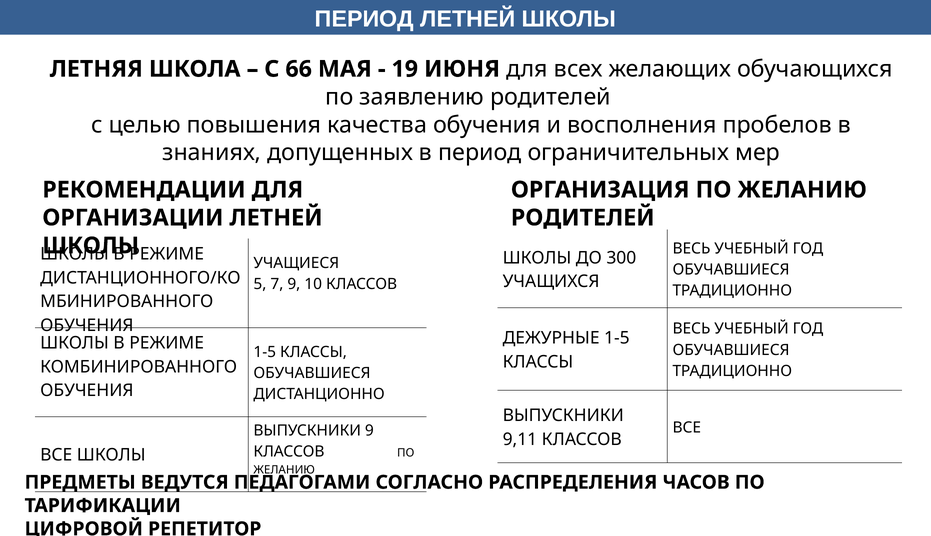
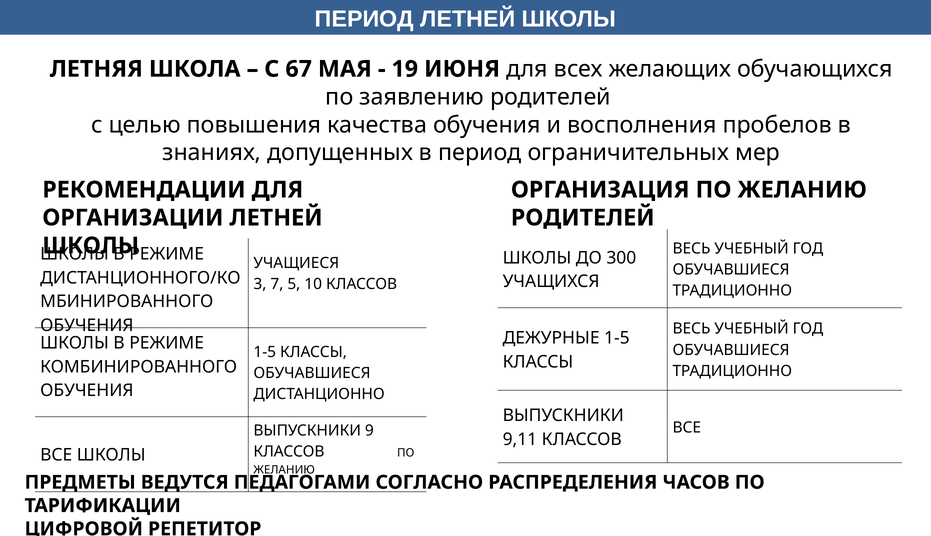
66: 66 -> 67 (299, 69)
5: 5 -> 3 (260, 284)
7 9: 9 -> 5 (294, 284)
